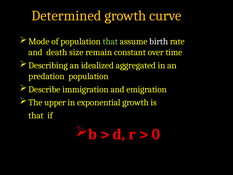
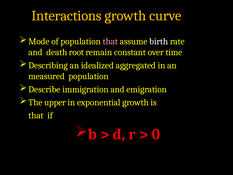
Determined: Determined -> Interactions (66, 16)
that colour: light green -> pink (110, 41)
size: size -> root (76, 52)
predation: predation -> measured (47, 76)
